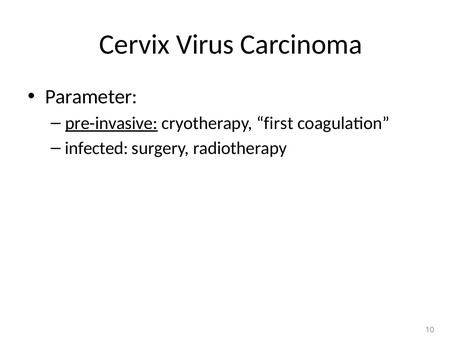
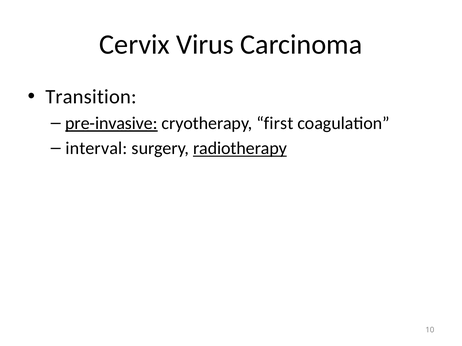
Parameter: Parameter -> Transition (91, 97)
infected: infected -> interval (96, 149)
radiotherapy underline: none -> present (240, 149)
